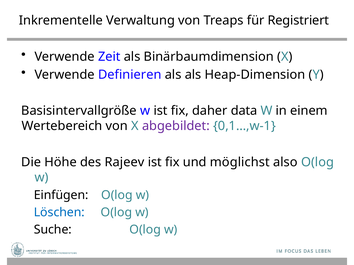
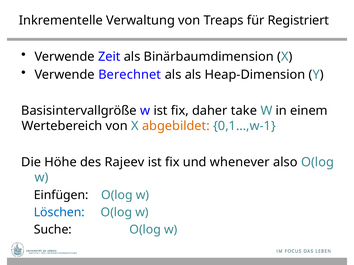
Definieren: Definieren -> Berechnet (130, 75)
data: data -> take (244, 111)
abgebildet colour: purple -> orange (176, 126)
möglichst: möglichst -> whenever (240, 162)
